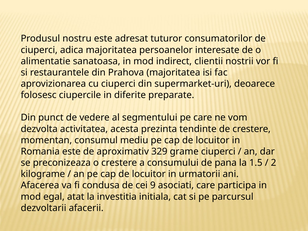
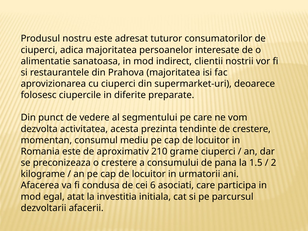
329: 329 -> 210 (159, 152)
9: 9 -> 6 (153, 185)
